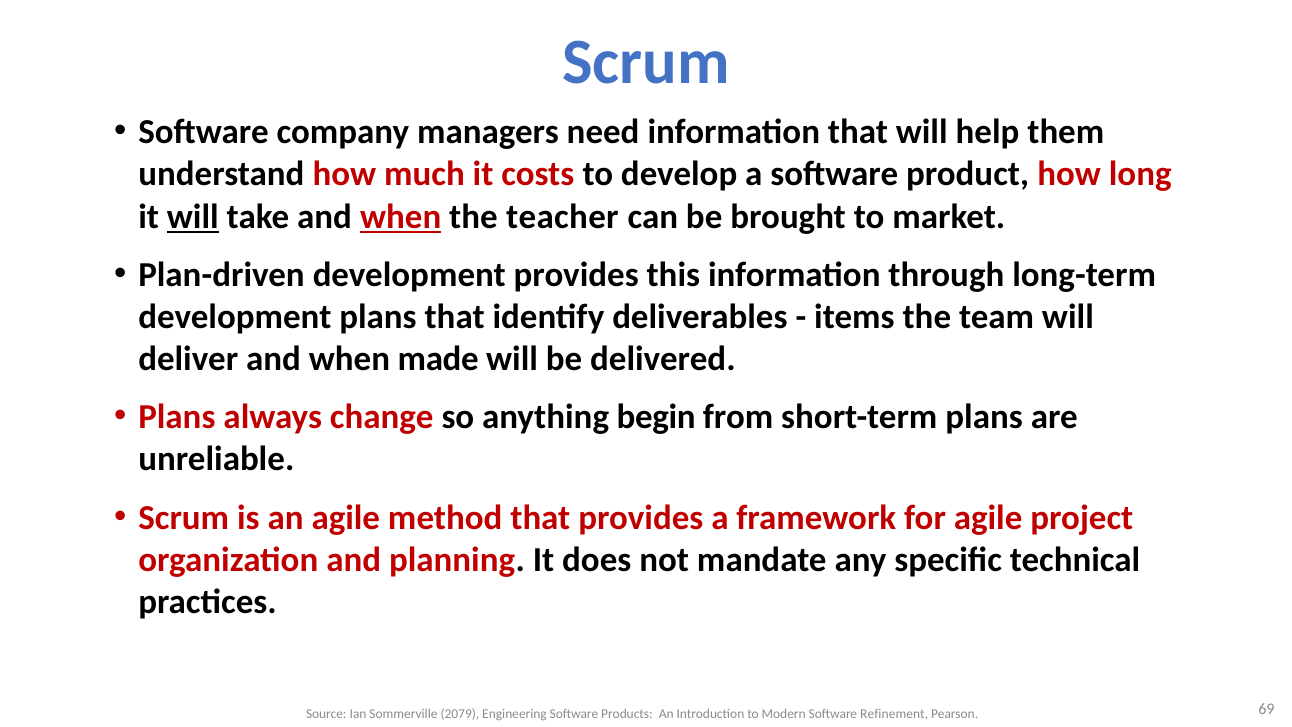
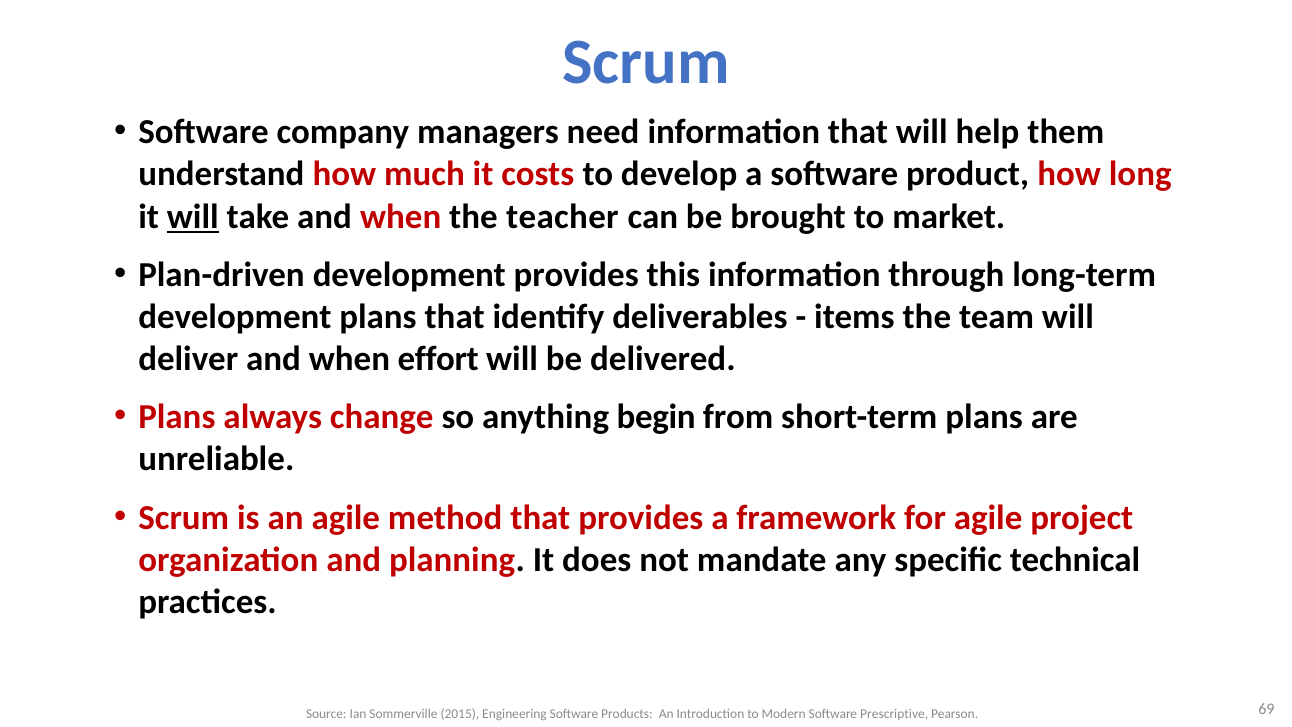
when underline: present -> none (401, 216)
made: made -> effort (438, 359)
2079: 2079 -> 2015 (460, 714)
Refinement: Refinement -> Prescriptive (894, 714)
